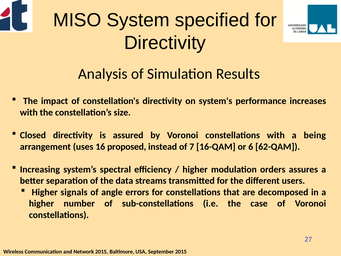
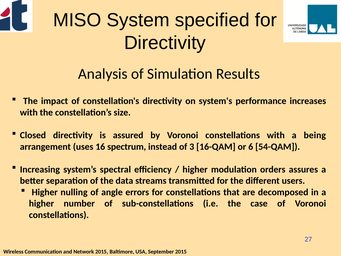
proposed: proposed -> spectrum (127, 146)
7: 7 -> 3 (192, 146)
62-QAM: 62-QAM -> 54-QAM (278, 146)
signals: signals -> nulling (74, 192)
